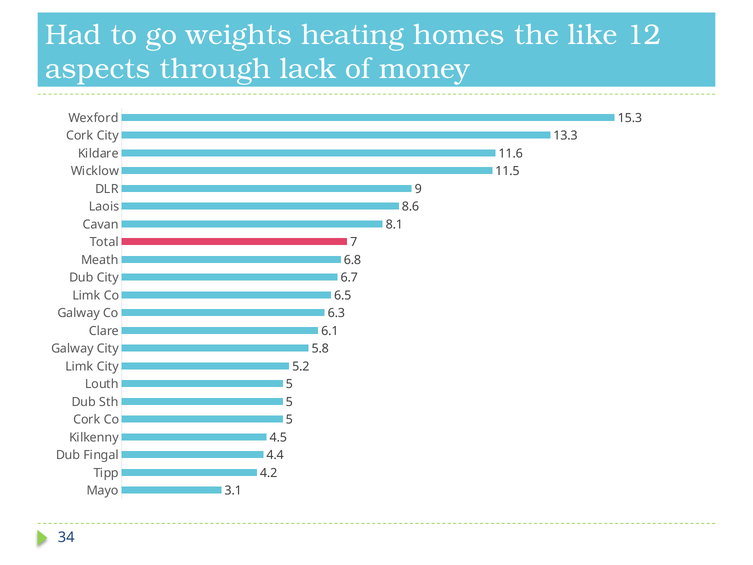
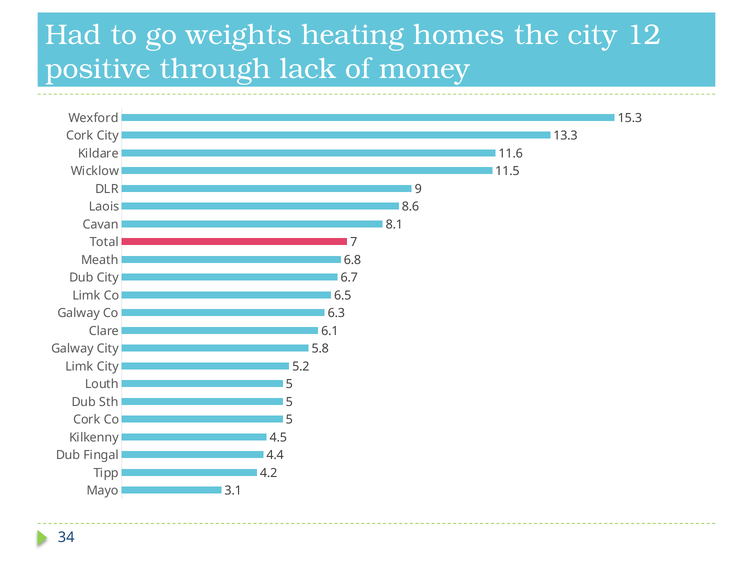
the like: like -> city (593, 35)
aspects: aspects -> positive (98, 69)
